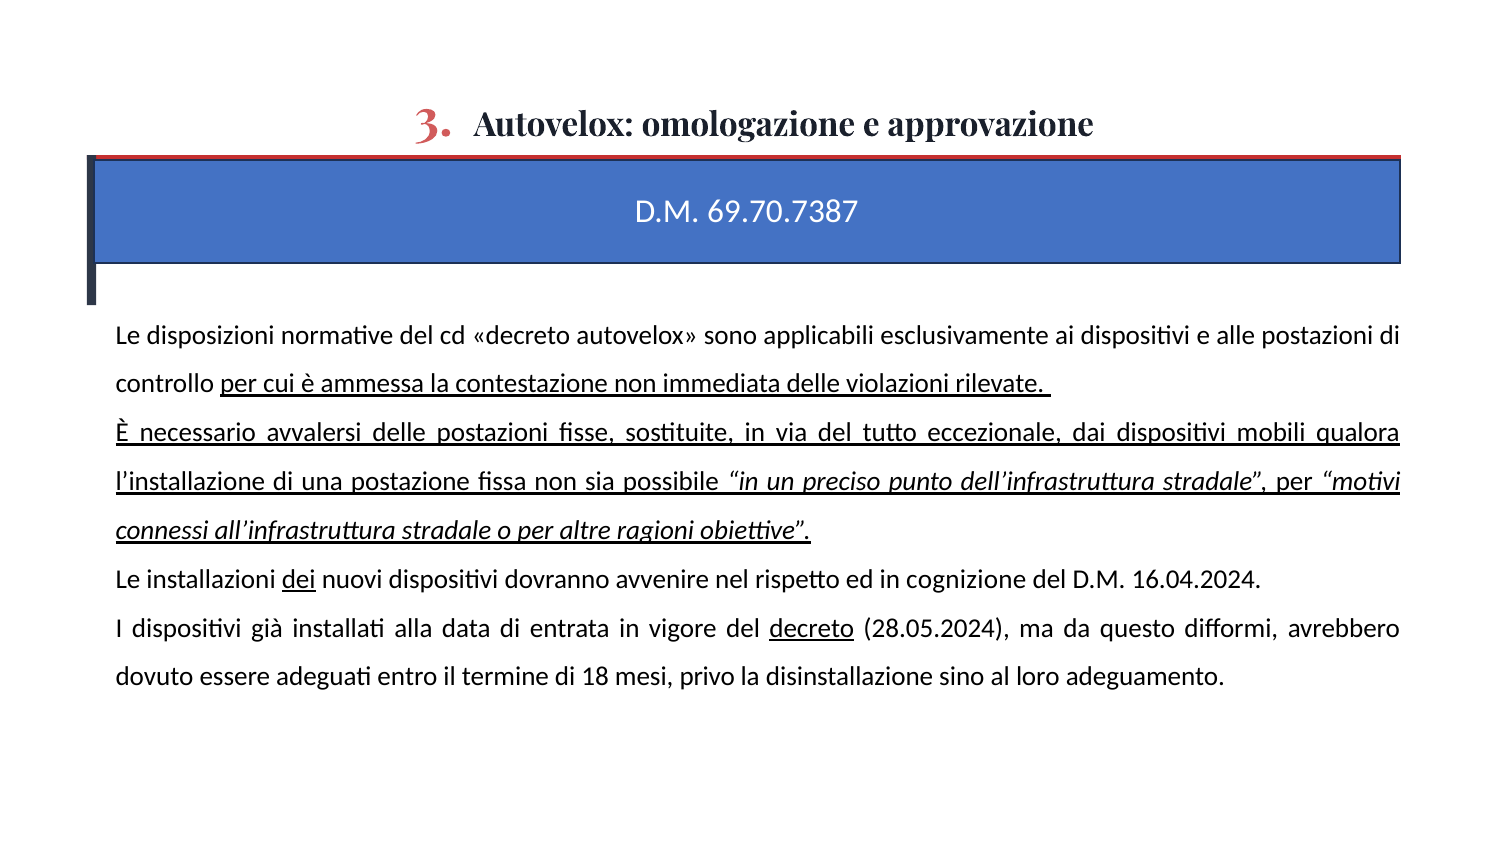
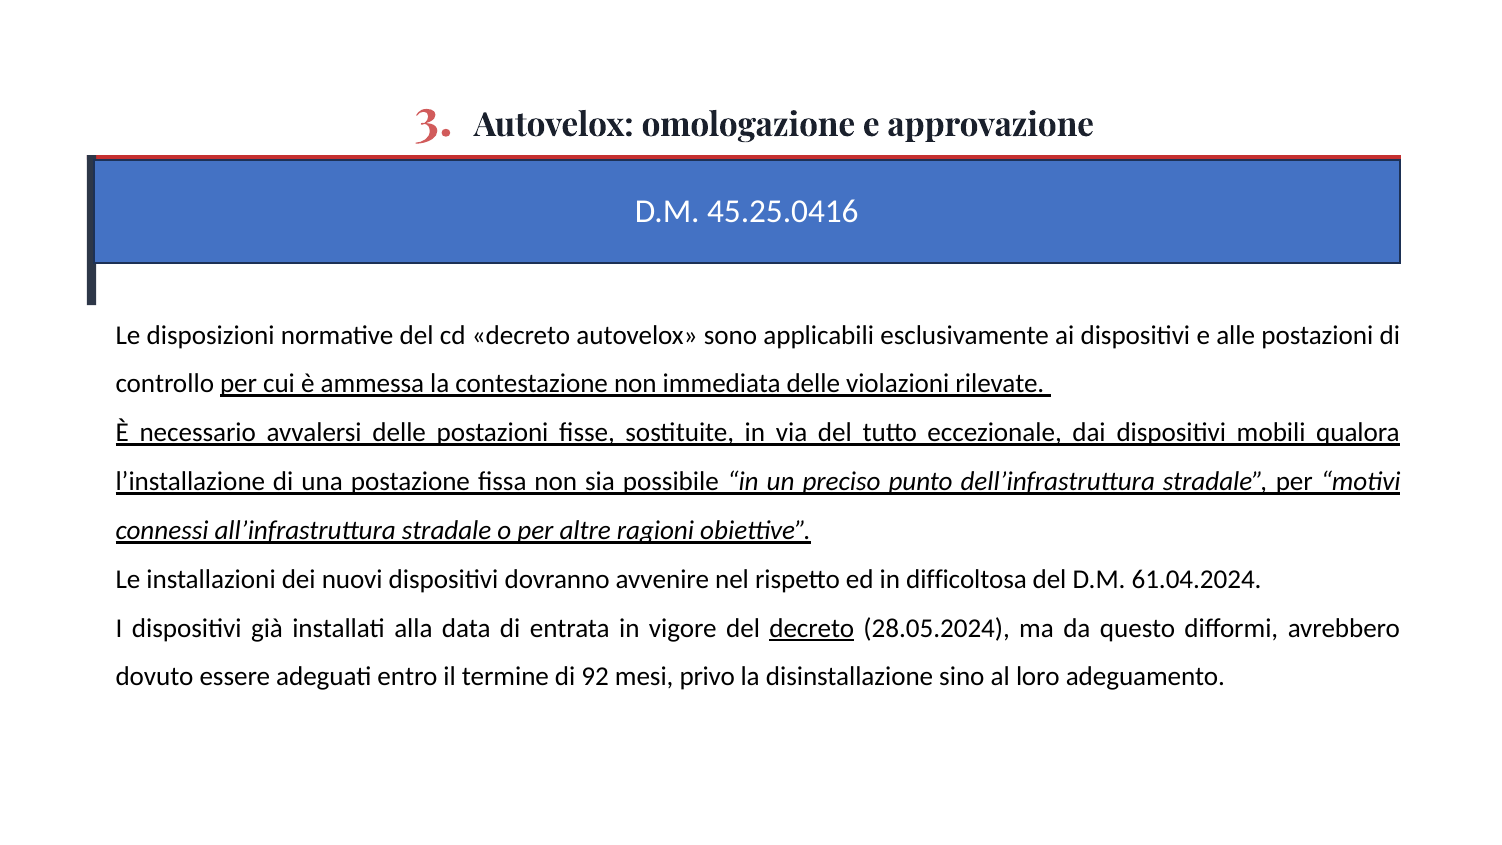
69.70.7387: 69.70.7387 -> 45.25.0416 (783, 211)
dei underline: present -> none (299, 579)
cognizione: cognizione -> difficoltosa (967, 579)
16.04.2024: 16.04.2024 -> 61.04.2024 (1197, 579)
18: 18 -> 92 (595, 677)
